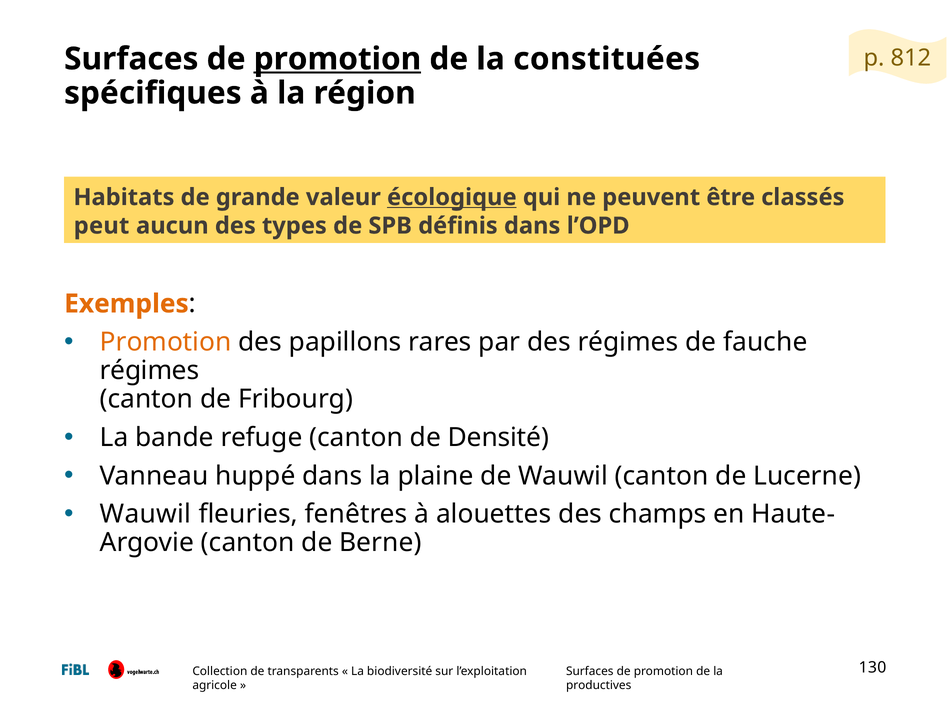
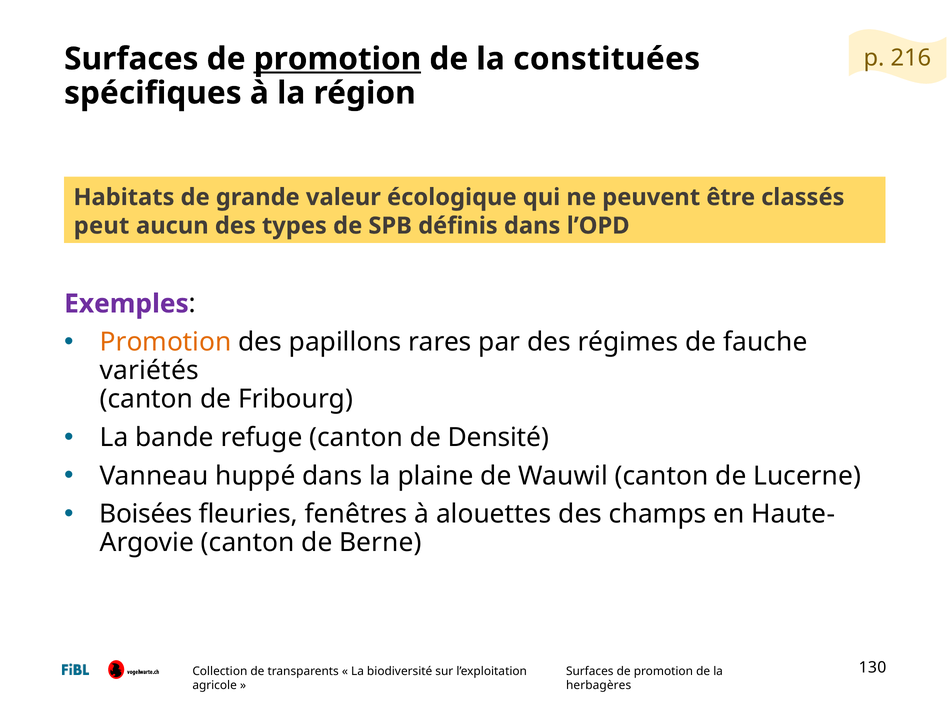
812: 812 -> 216 (911, 58)
écologique underline: present -> none (452, 197)
Exemples colour: orange -> purple (126, 304)
régimes: régimes -> variétés (149, 370)
Wauwil: Wauwil -> Boisées (146, 514)
productives: productives -> herbagères (599, 685)
